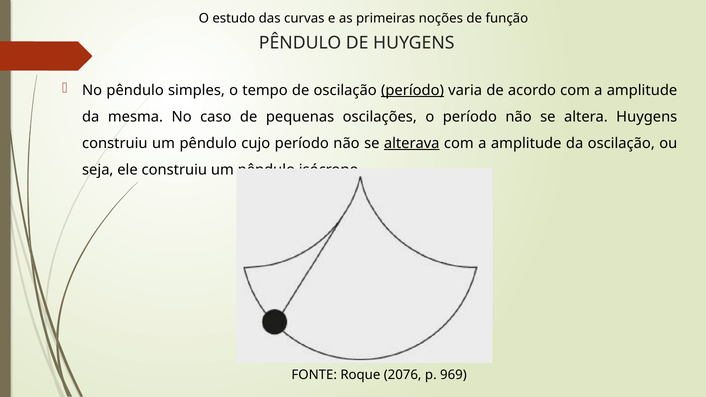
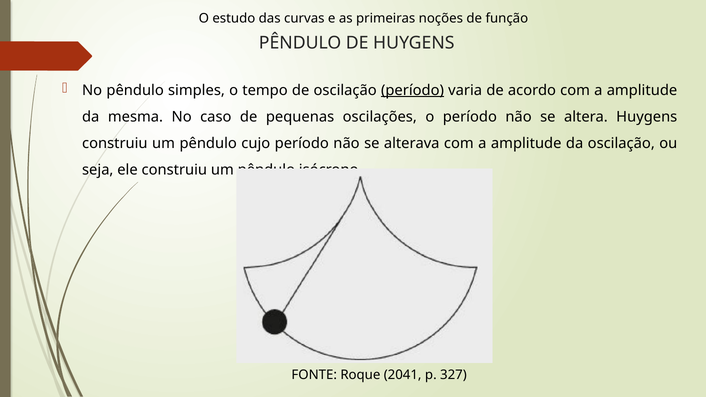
alterava underline: present -> none (412, 143)
2076: 2076 -> 2041 (403, 375)
969: 969 -> 327 (453, 375)
